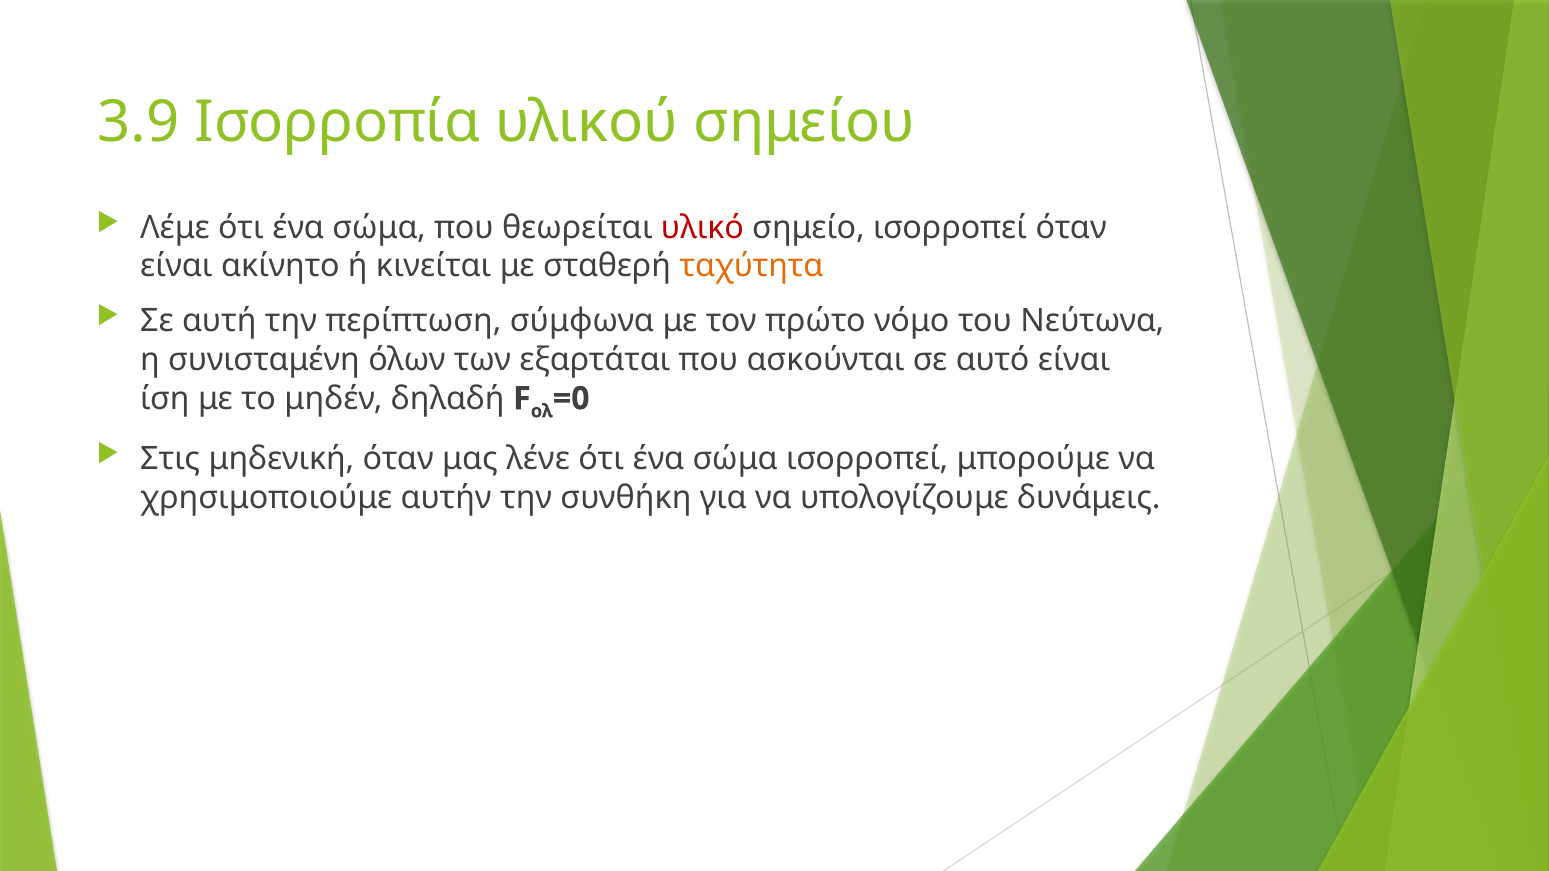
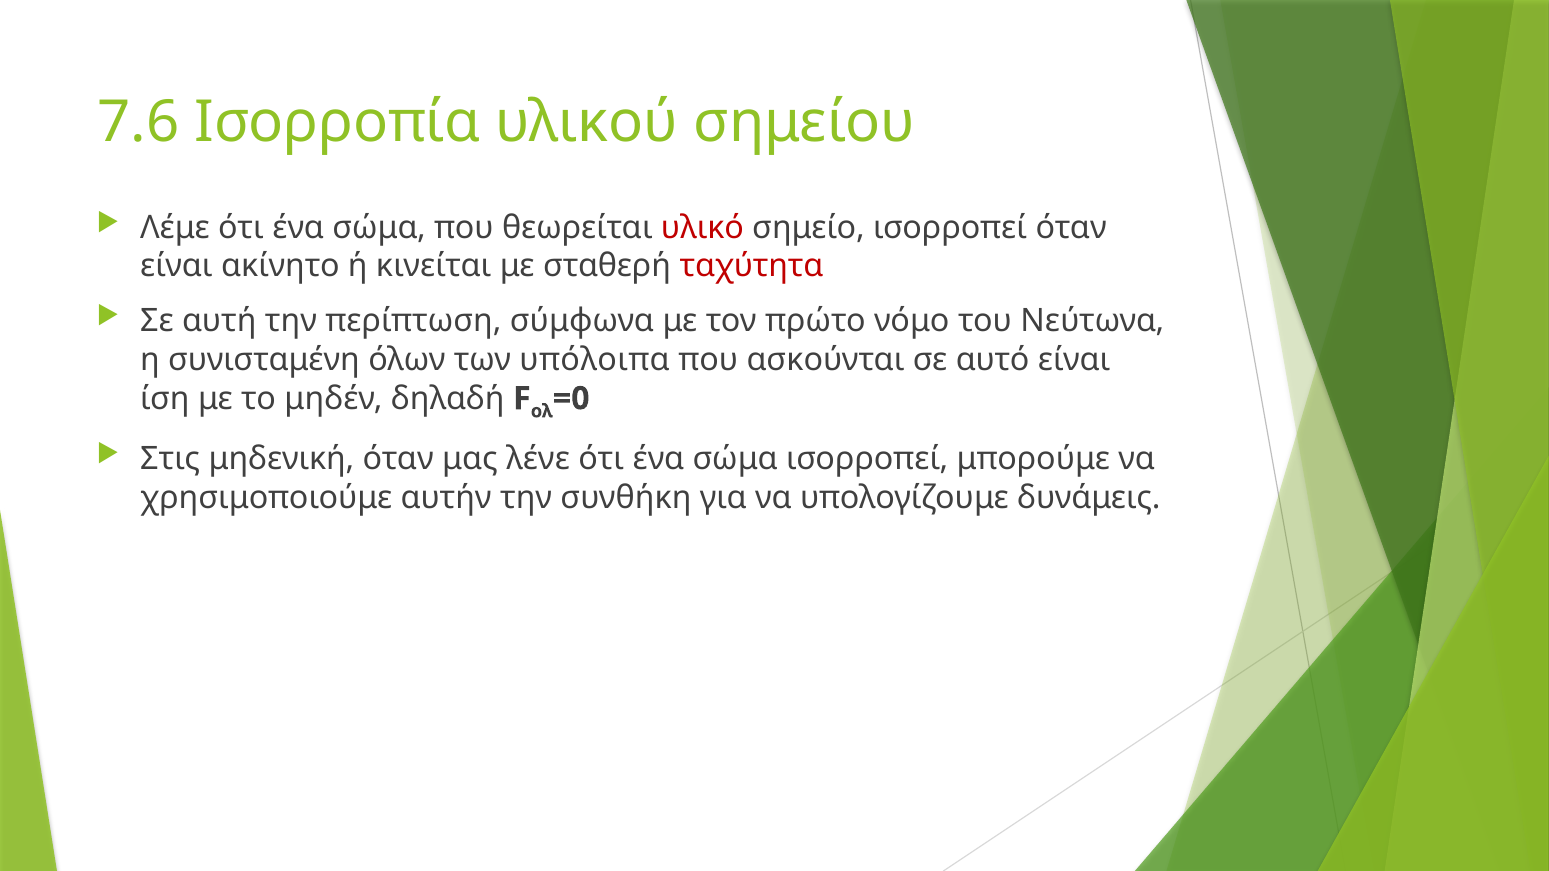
3.9: 3.9 -> 7.6 (139, 122)
ταχύτητα colour: orange -> red (752, 266)
εξαρτάται: εξαρτάται -> υπόλοιπα (595, 360)
